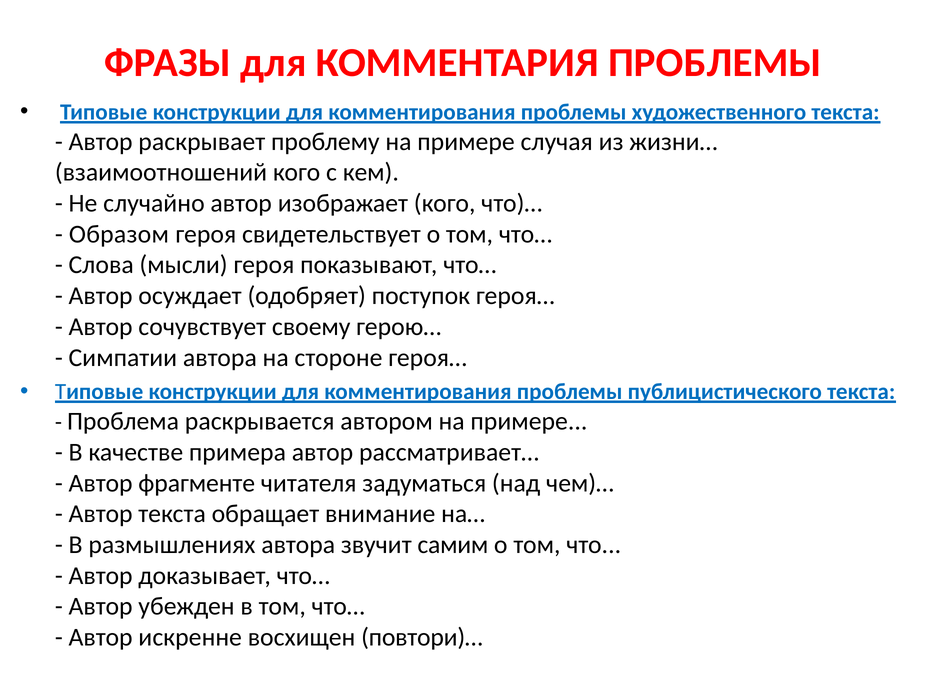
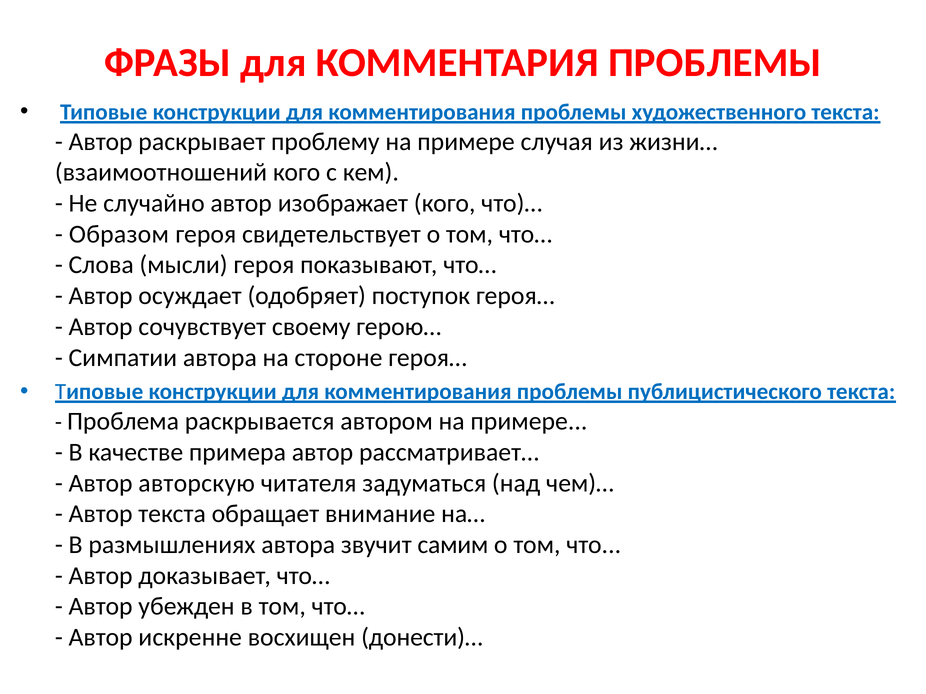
фрагменте: фрагменте -> авторскую (197, 483)
повтори)…: повтори)… -> донести)… (422, 638)
